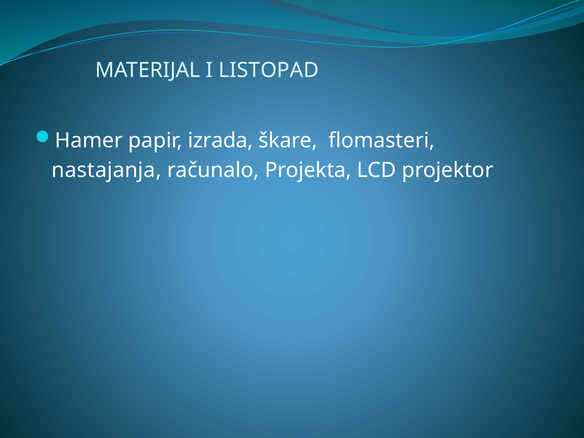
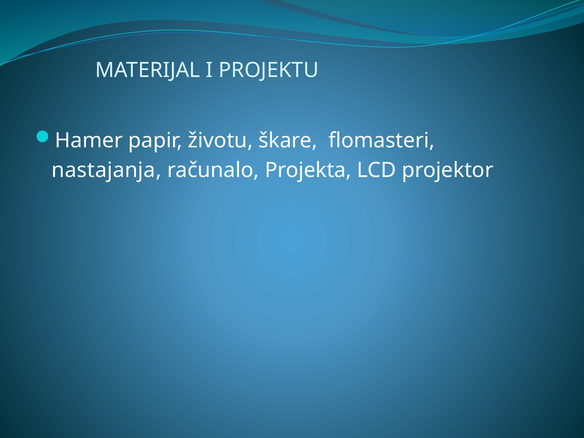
LISTOPAD: LISTOPAD -> PROJEKTU (269, 70)
izrada: izrada -> životu (220, 141)
